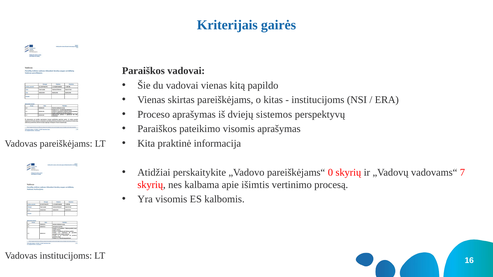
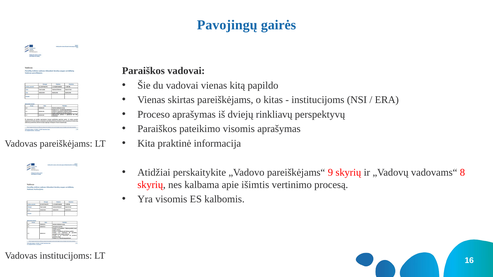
Kriterijais: Kriterijais -> Pavojingų (227, 25)
sistemos: sistemos -> rinkliavų (274, 115)
0: 0 -> 9 (330, 173)
7: 7 -> 8 (462, 173)
